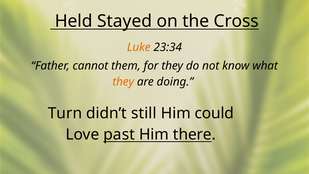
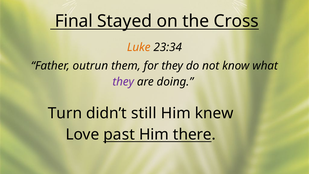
Held: Held -> Final (74, 21)
cannot: cannot -> outrun (90, 66)
they colour: orange -> purple (123, 82)
could: could -> knew (214, 113)
